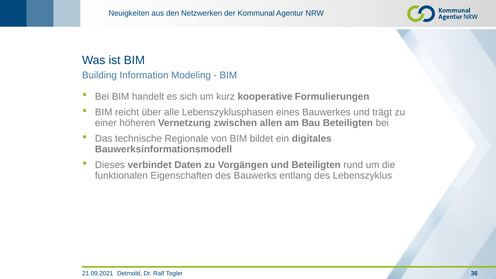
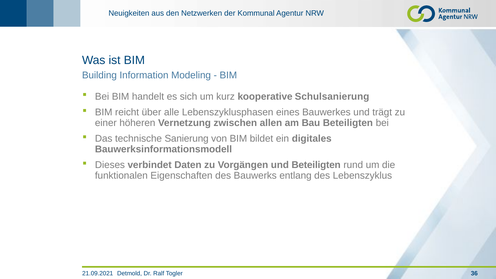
Formulierungen: Formulierungen -> Schulsanierung (332, 96)
Regionale: Regionale -> Sanierung (187, 139)
